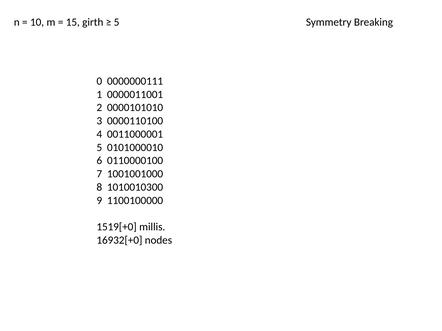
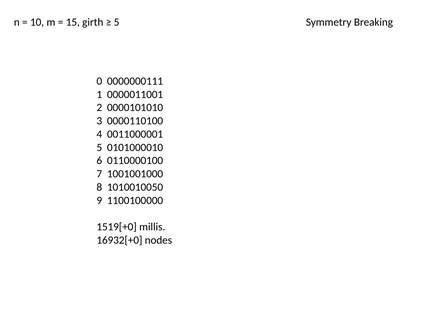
1010010300: 1010010300 -> 1010010050 (135, 187)
